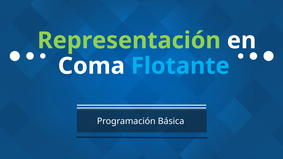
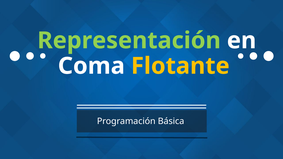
Flotante colour: light blue -> yellow (180, 66)
